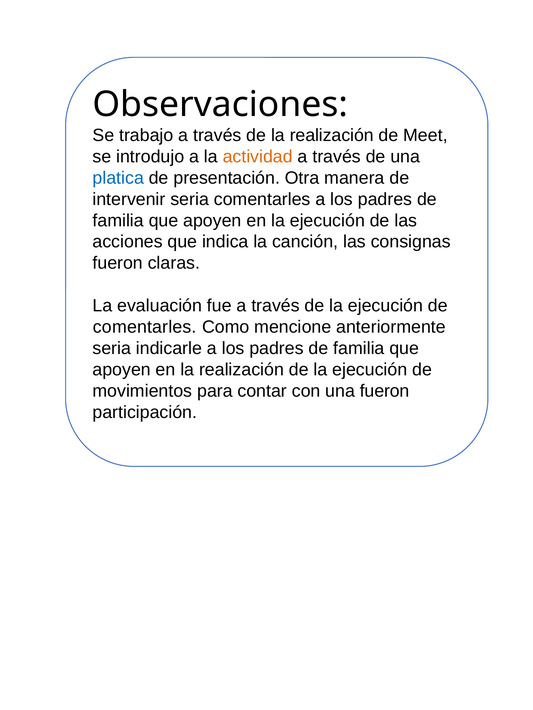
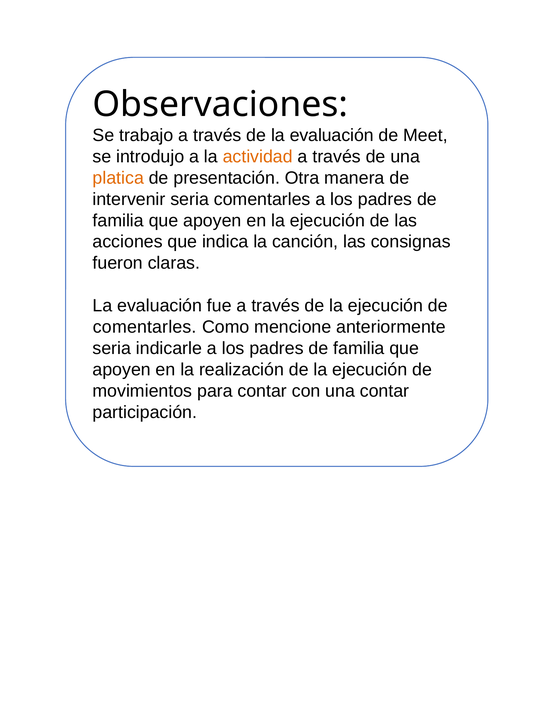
de la realización: realización -> evaluación (332, 135)
platica colour: blue -> orange (118, 178)
una fueron: fueron -> contar (385, 391)
